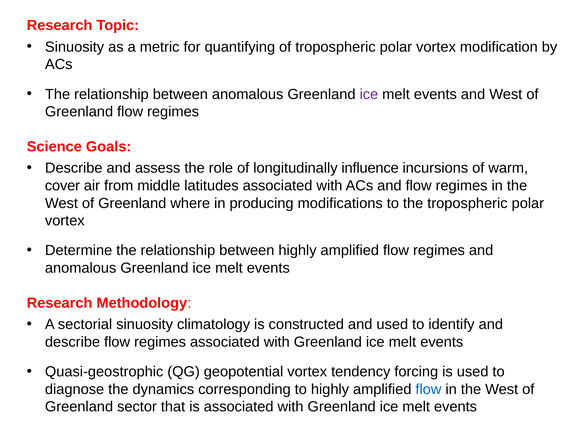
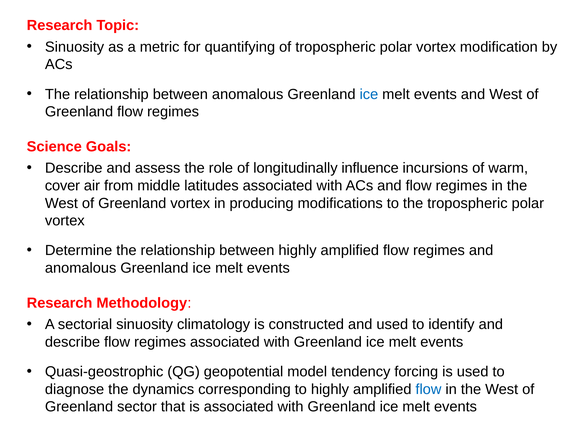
ice colour: purple -> blue (369, 94)
Greenland where: where -> vortex (190, 203)
geopotential vortex: vortex -> model (307, 372)
